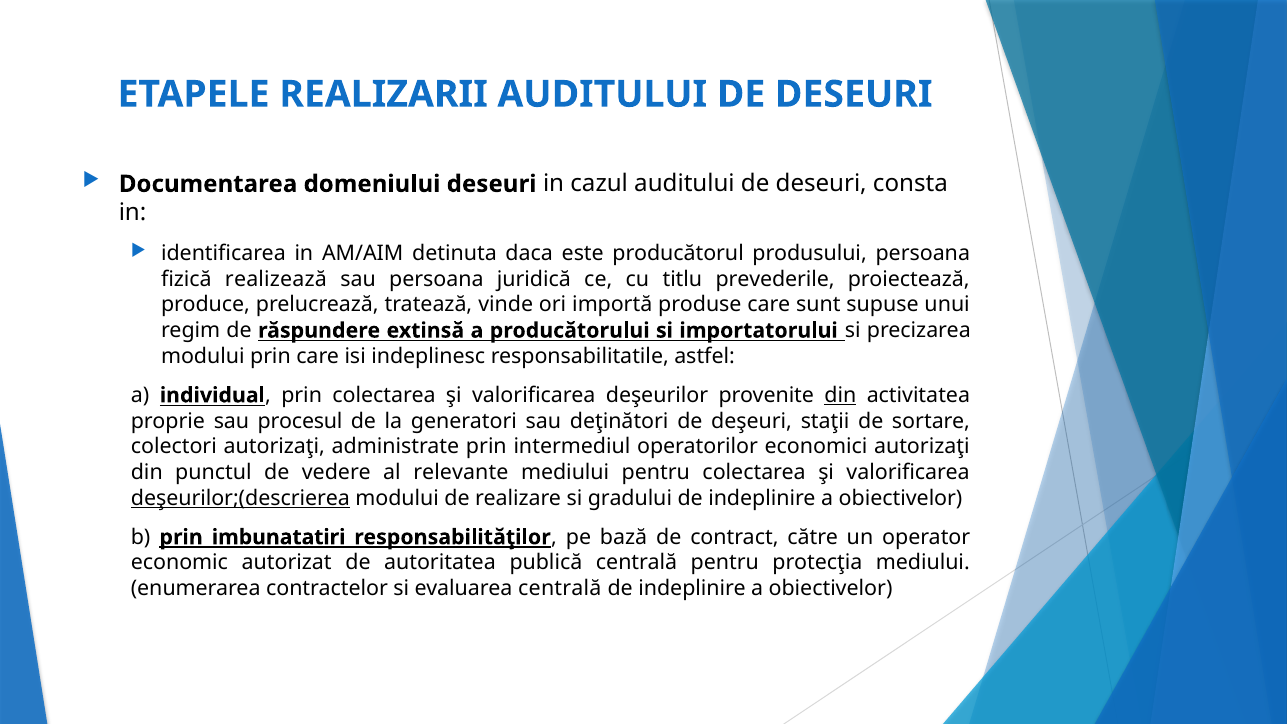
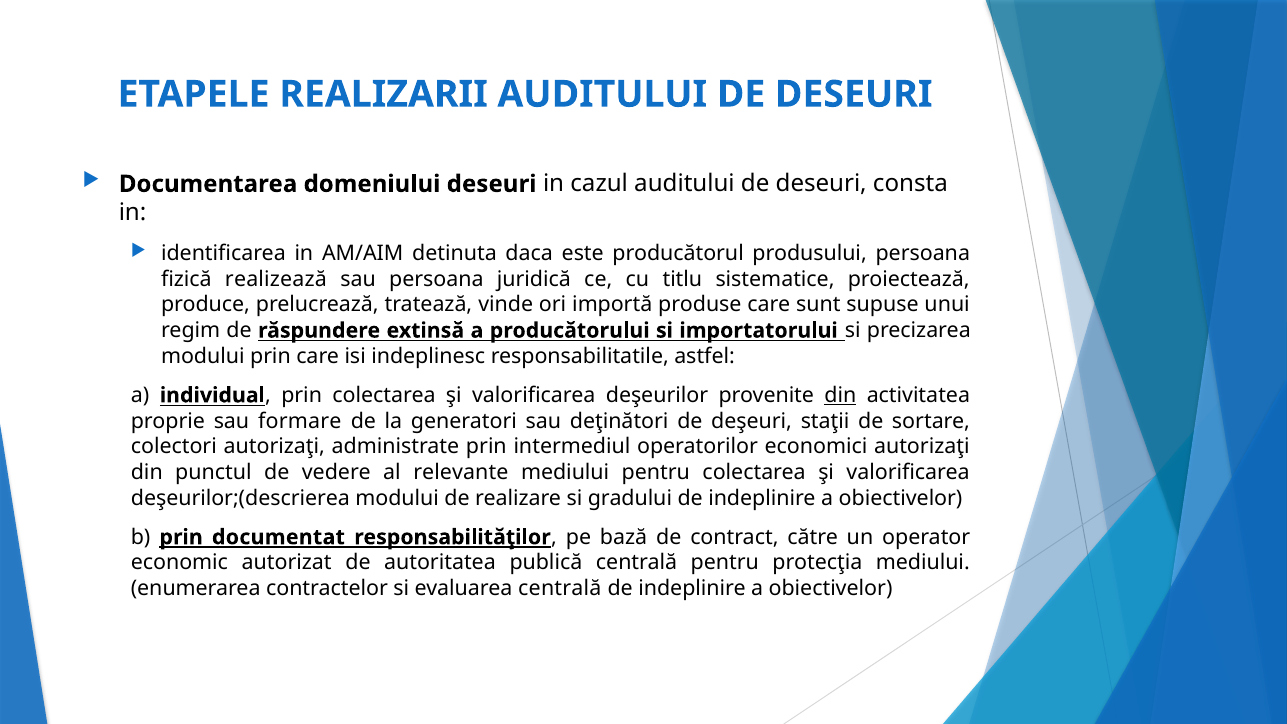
prevederile: prevederile -> sistematice (775, 279)
procesul: procesul -> formare (300, 421)
deşeurilor;(descrierea underline: present -> none (240, 498)
imbunatatiri: imbunatatiri -> documentat (278, 537)
